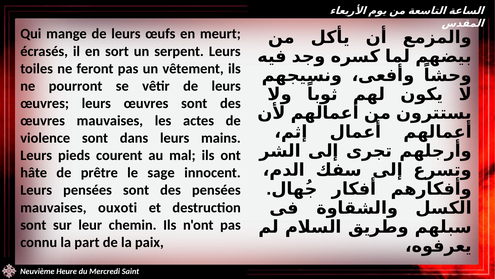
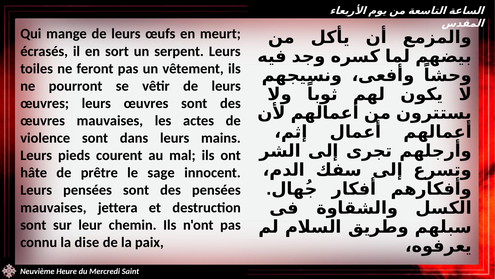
ouxoti: ouxoti -> jettera (118, 207)
part: part -> dise (87, 242)
